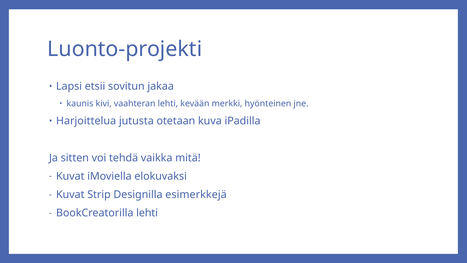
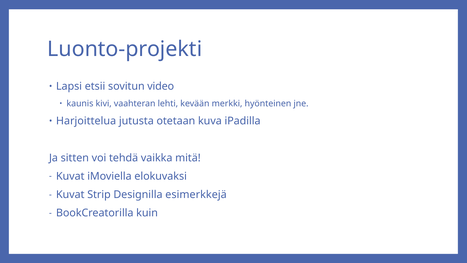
jakaa: jakaa -> video (161, 86)
BookCreatorilla lehti: lehti -> kuin (147, 213)
